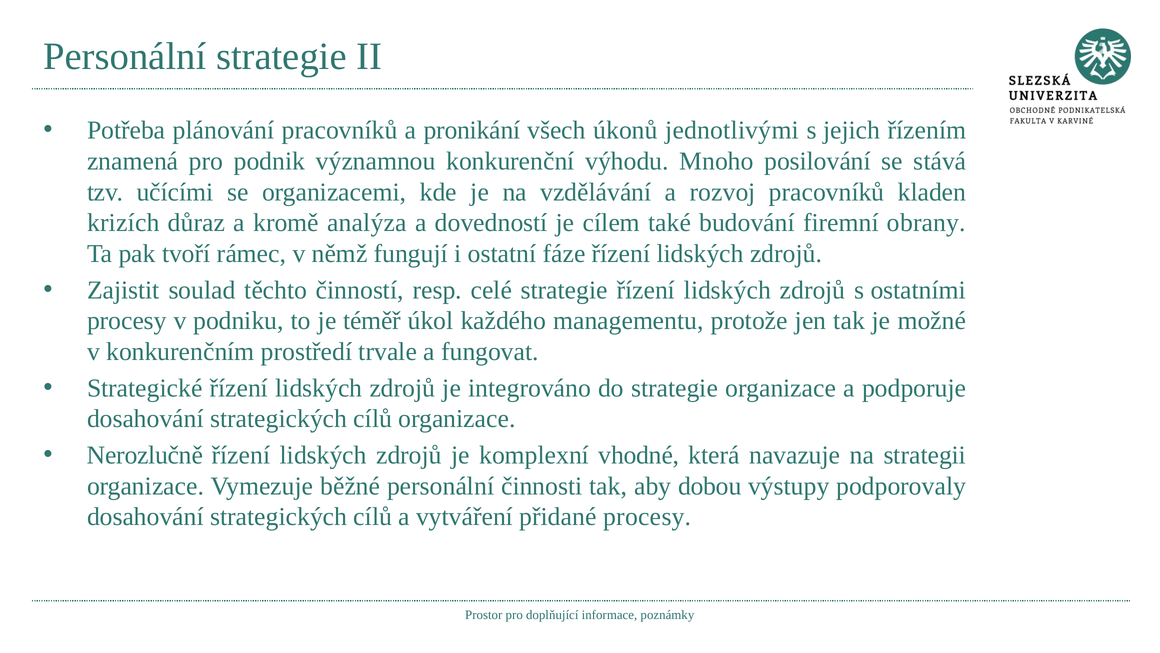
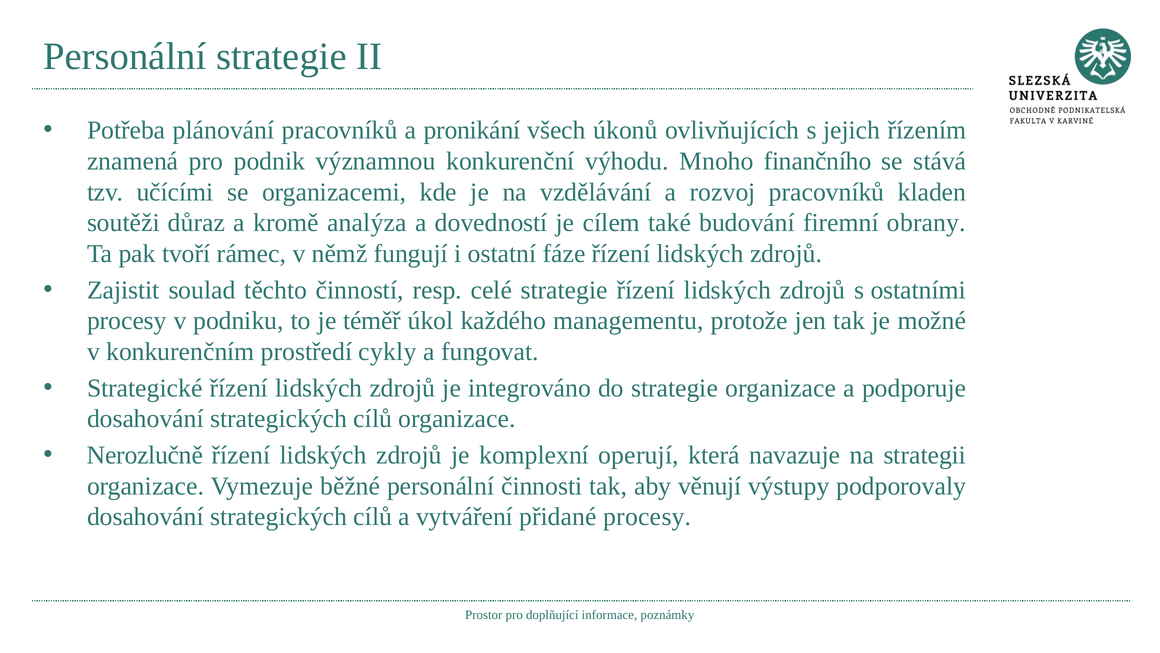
jednotlivými: jednotlivými -> ovlivňujících (732, 130)
posilování: posilování -> finančního (818, 161)
krizích: krizích -> soutěži (123, 223)
trvale: trvale -> cykly (388, 352)
vhodné: vhodné -> operují (639, 455)
dobou: dobou -> věnují (710, 486)
